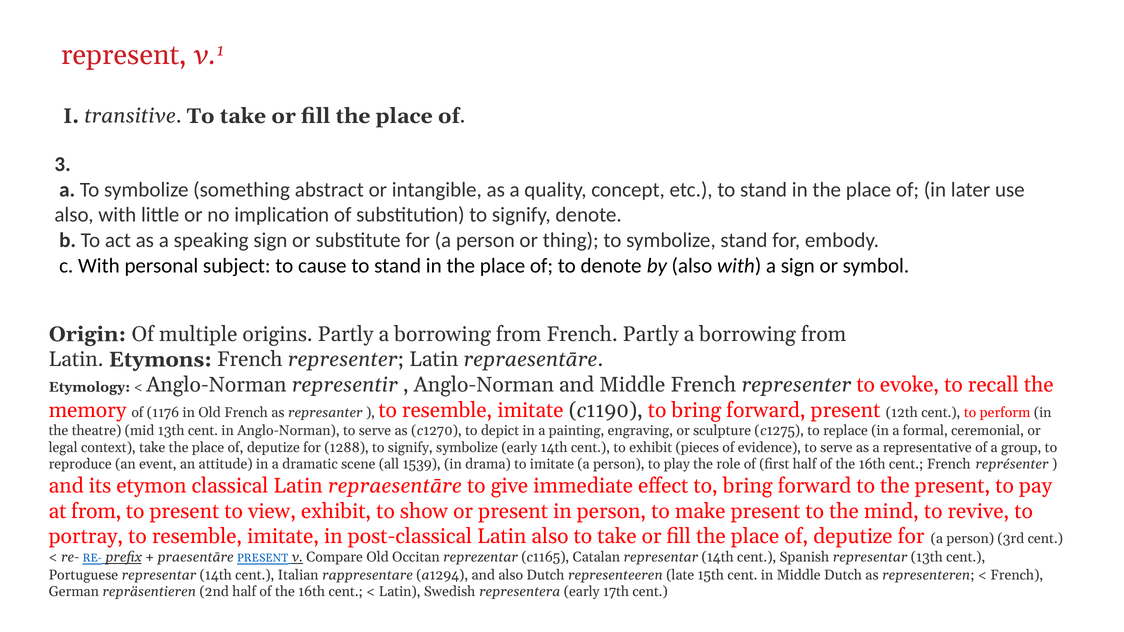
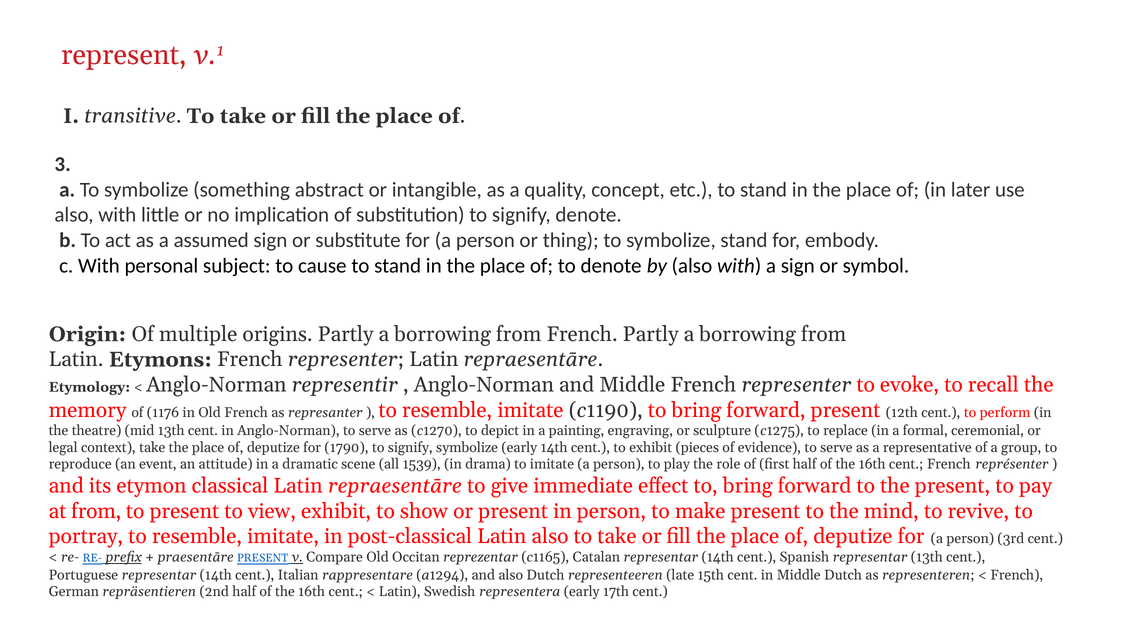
speaking: speaking -> assumed (211, 240)
1288: 1288 -> 1790 (347, 448)
